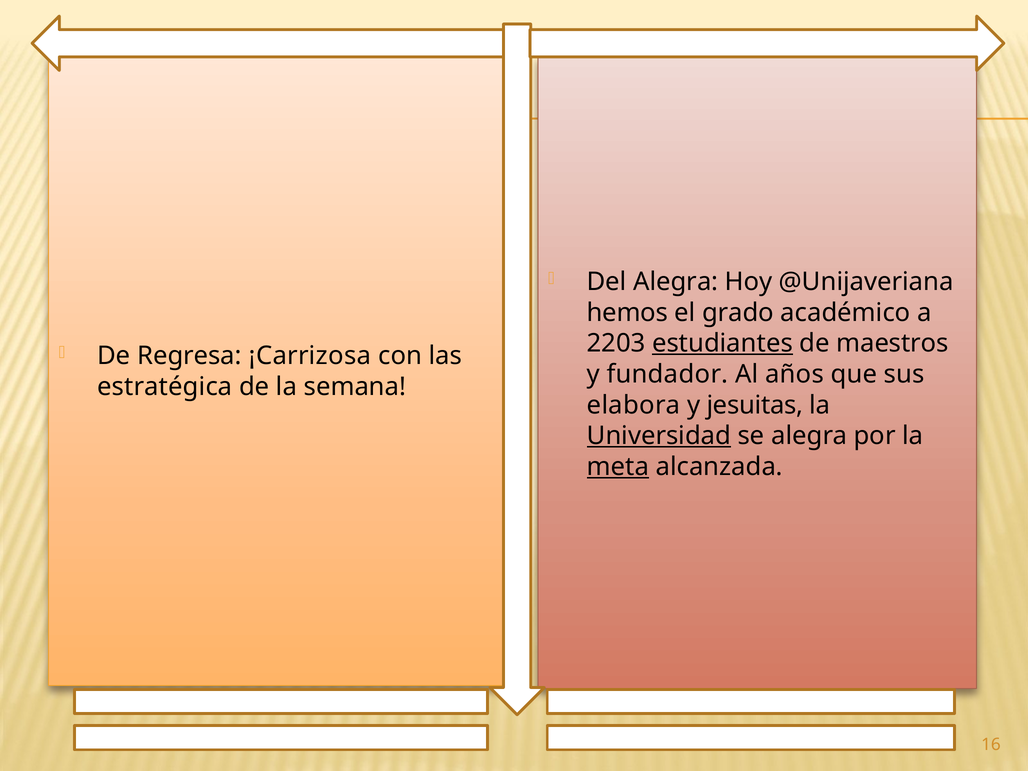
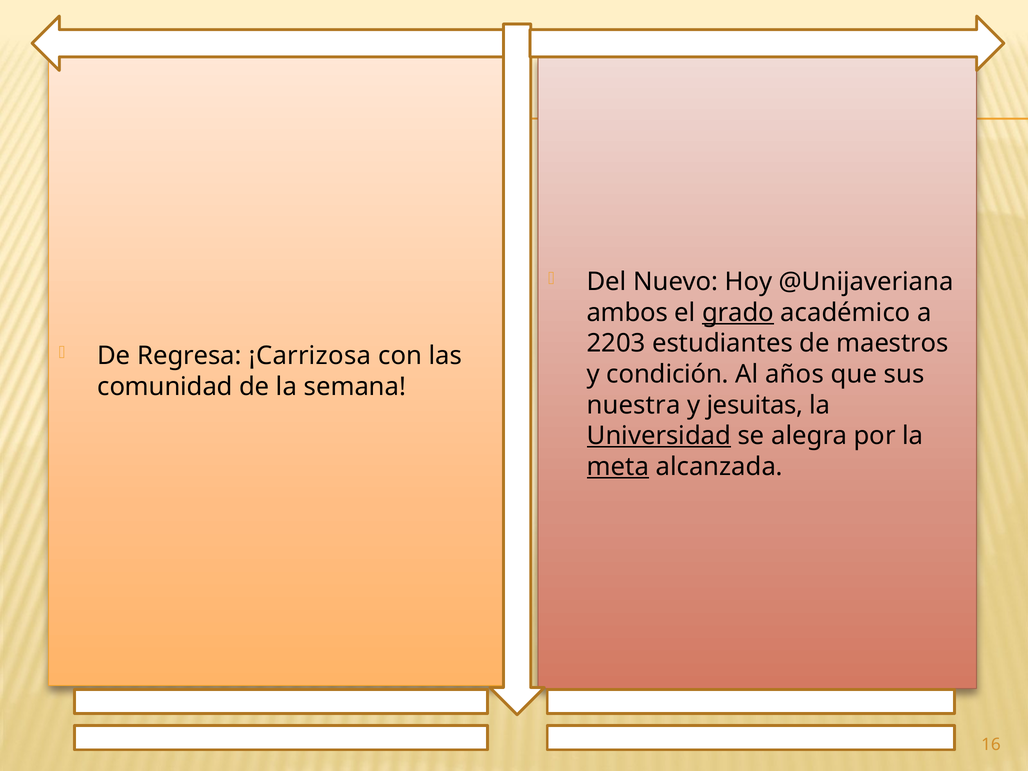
Del Alegra: Alegra -> Nuevo (676, 282)
hemos: hemos -> ambos (627, 313)
grado underline: none -> present (738, 313)
estudiantes underline: present -> none (722, 343)
fundador: fundador -> condición (668, 374)
estratégica: estratégica -> comunidad (165, 387)
elabora: elabora -> nuestra (634, 405)
